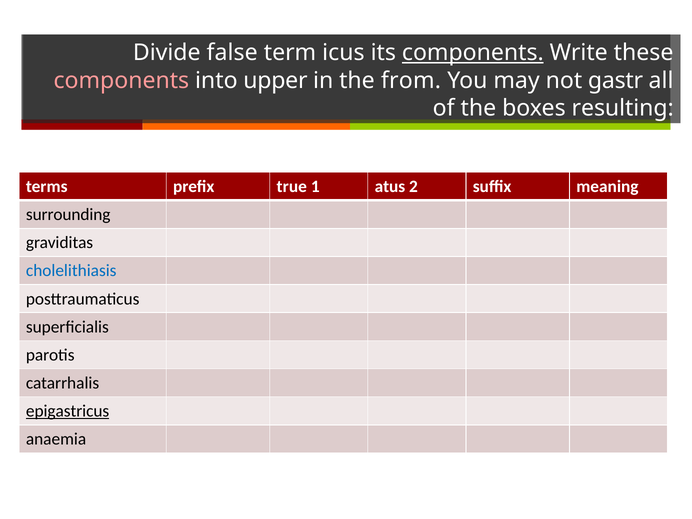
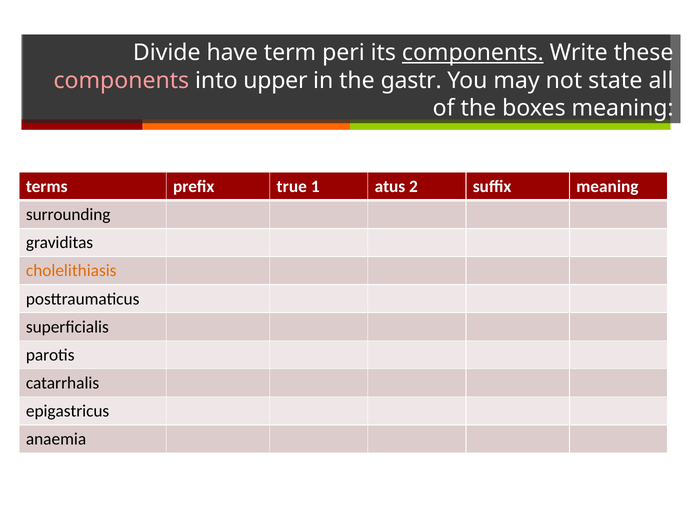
false: false -> have (232, 53)
icus: icus -> peri (343, 53)
from: from -> gastr (411, 81)
gastr: gastr -> state (615, 81)
boxes resulting: resulting -> meaning (623, 108)
cholelithiasis colour: blue -> orange (71, 271)
epigastricus underline: present -> none (68, 411)
